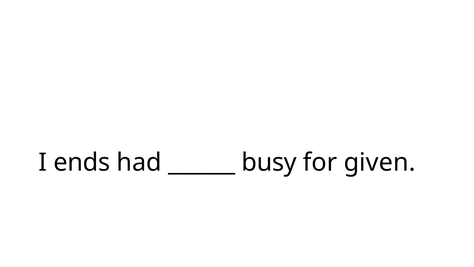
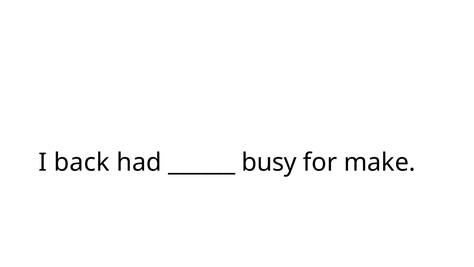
ends: ends -> back (82, 162)
given: given -> make (380, 162)
